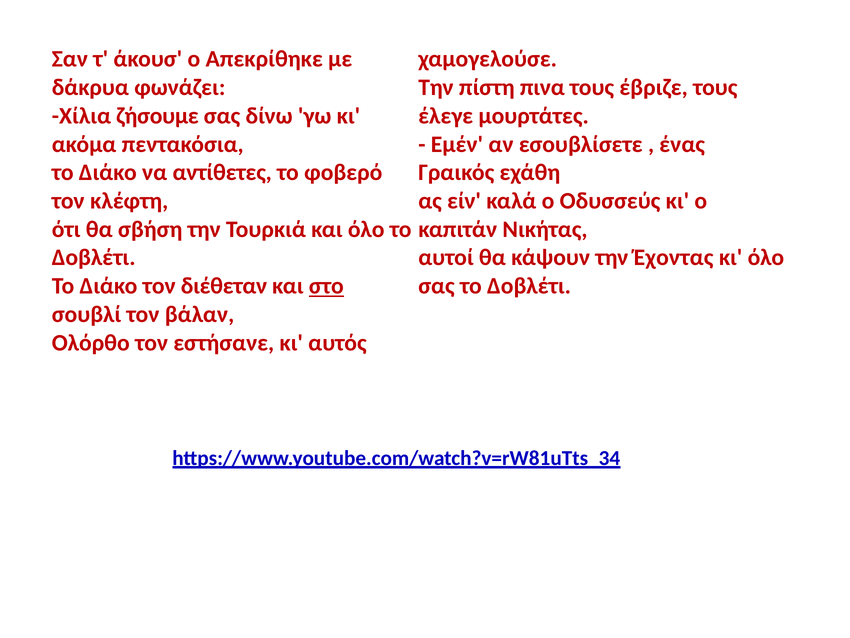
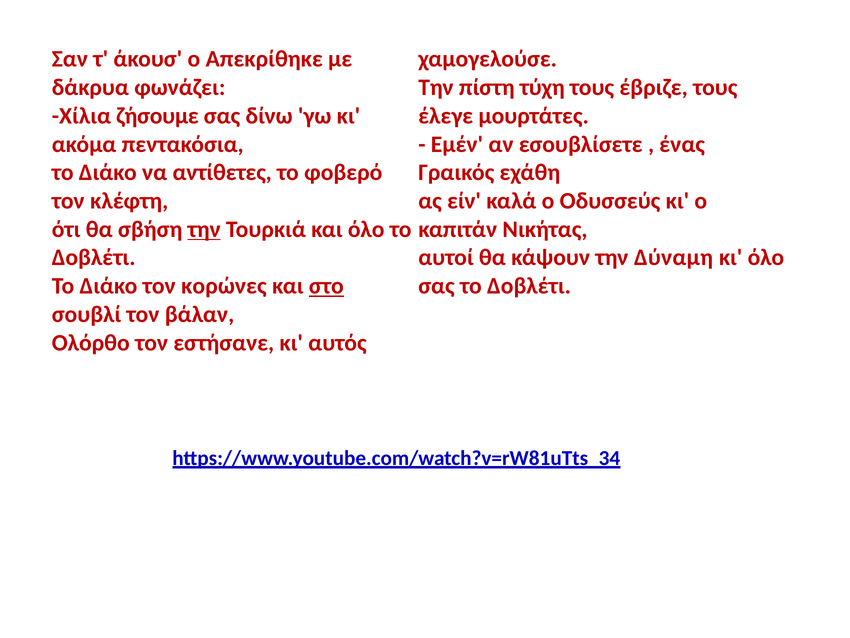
πινα: πινα -> τύχη (542, 87)
την underline: none -> present (204, 229)
Έχοντας: Έχοντας -> Δύναμη (673, 257)
διέθεταν: διέθεταν -> κορώνες (224, 286)
